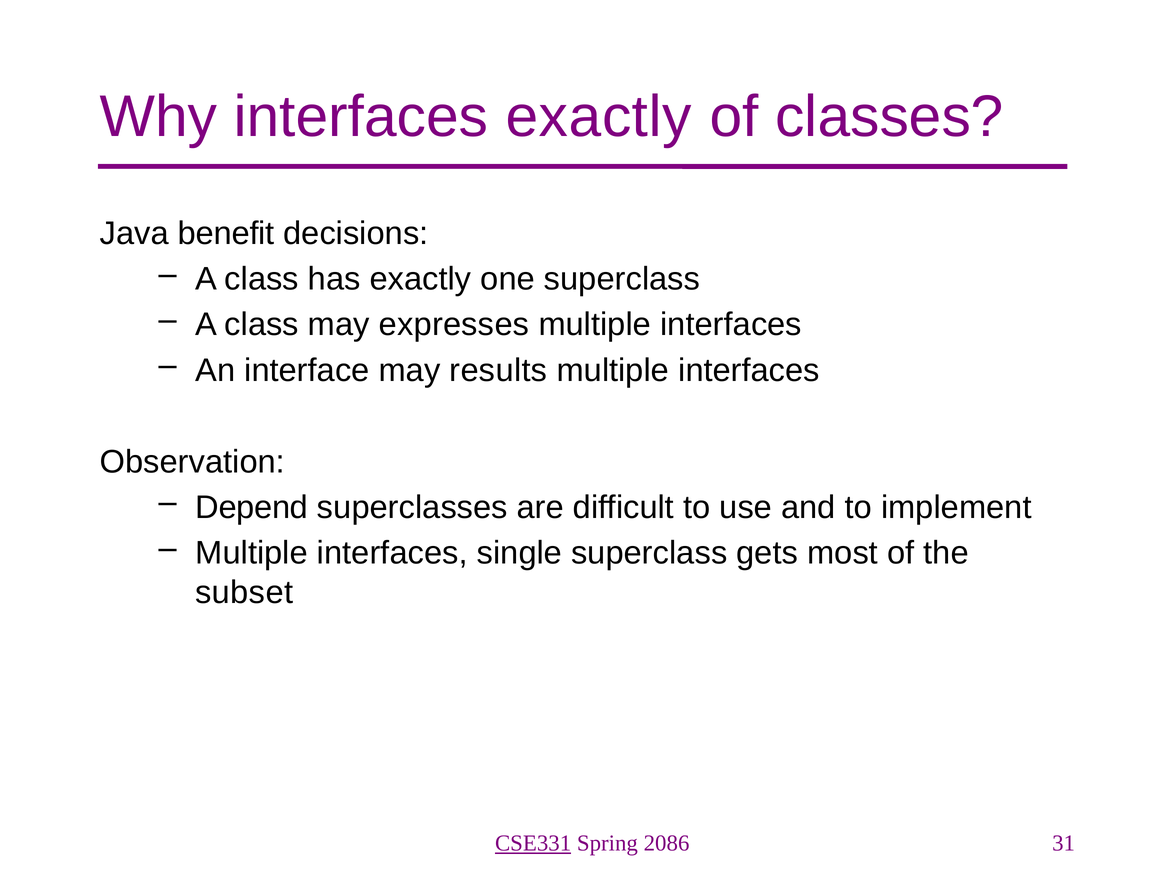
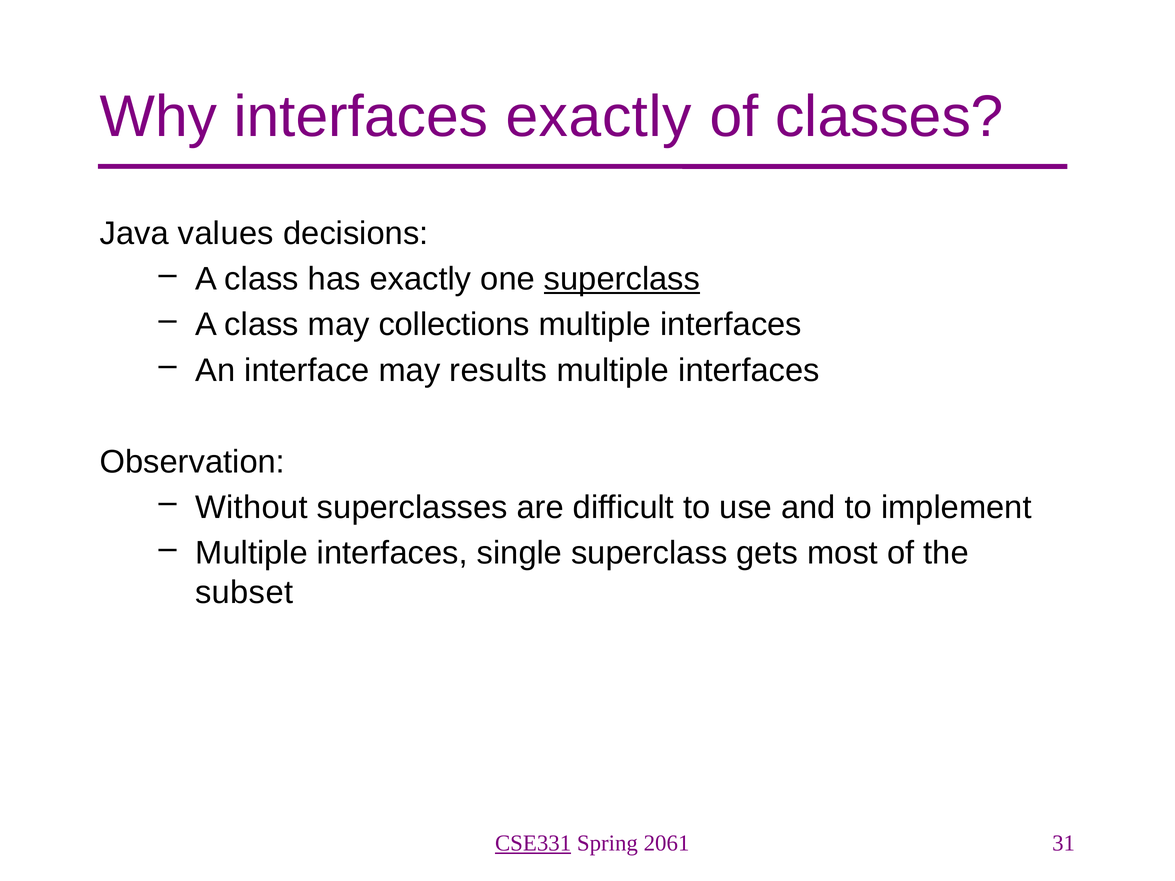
benefit: benefit -> values (226, 233)
superclass underline: none -> present (622, 279)
expresses: expresses -> collections (454, 325)
Depend: Depend -> Without (251, 508)
2086: 2086 -> 2061 (667, 844)
